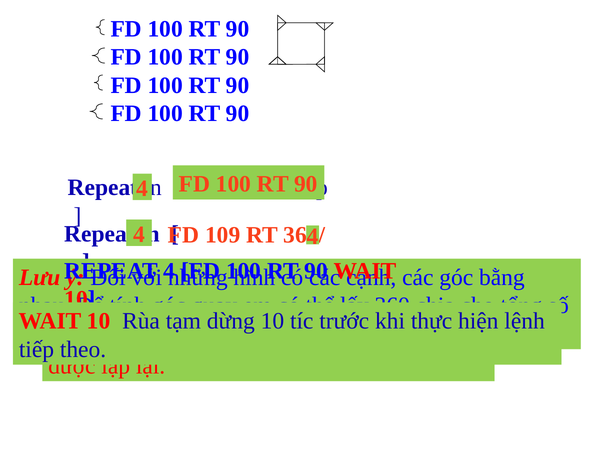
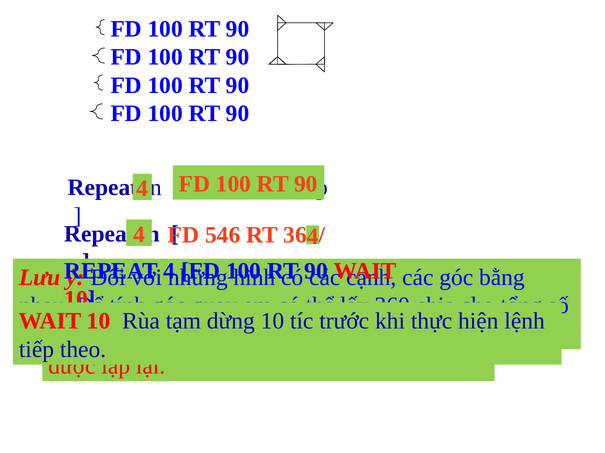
109: 109 -> 546 (223, 235)
